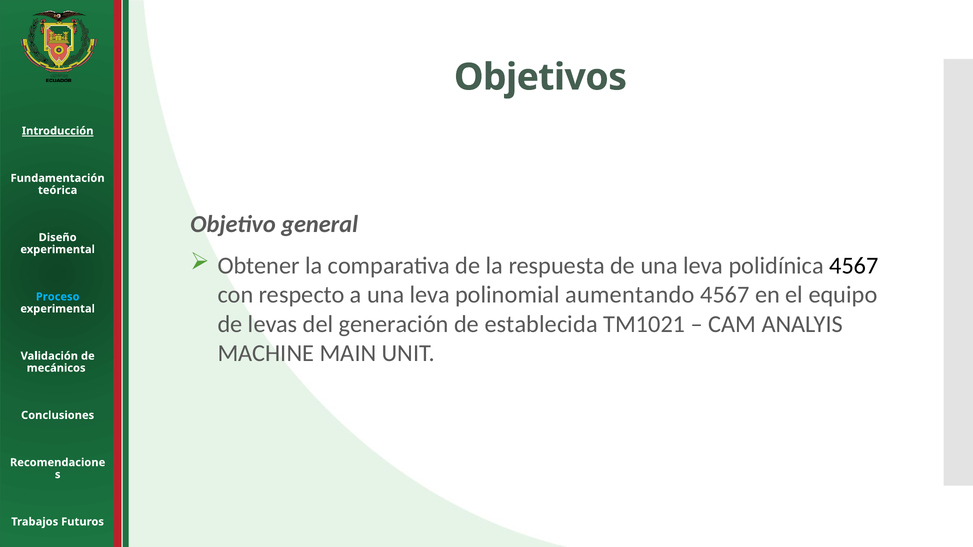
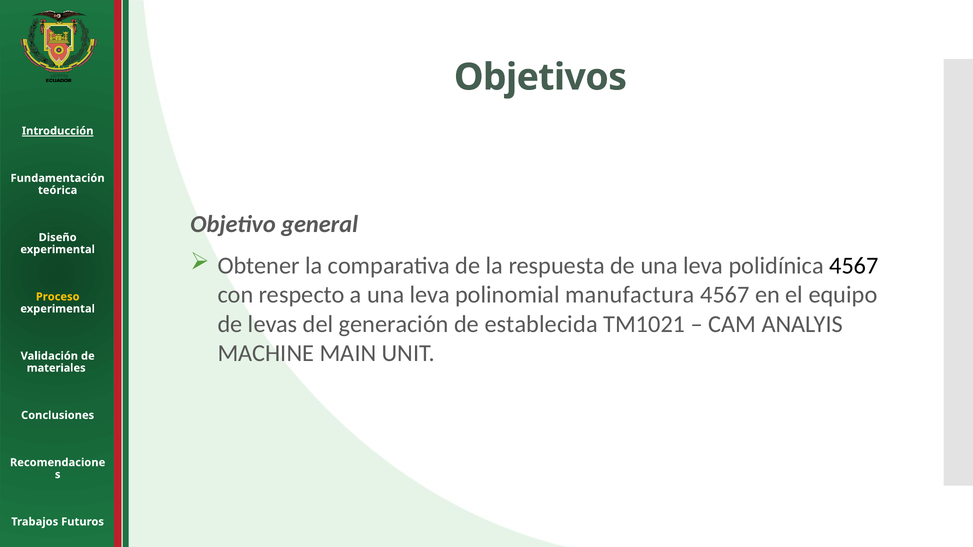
aumentando: aumentando -> manufactura (630, 295)
Proceso colour: light blue -> yellow (58, 297)
mecánicos: mecánicos -> materiales (56, 368)
